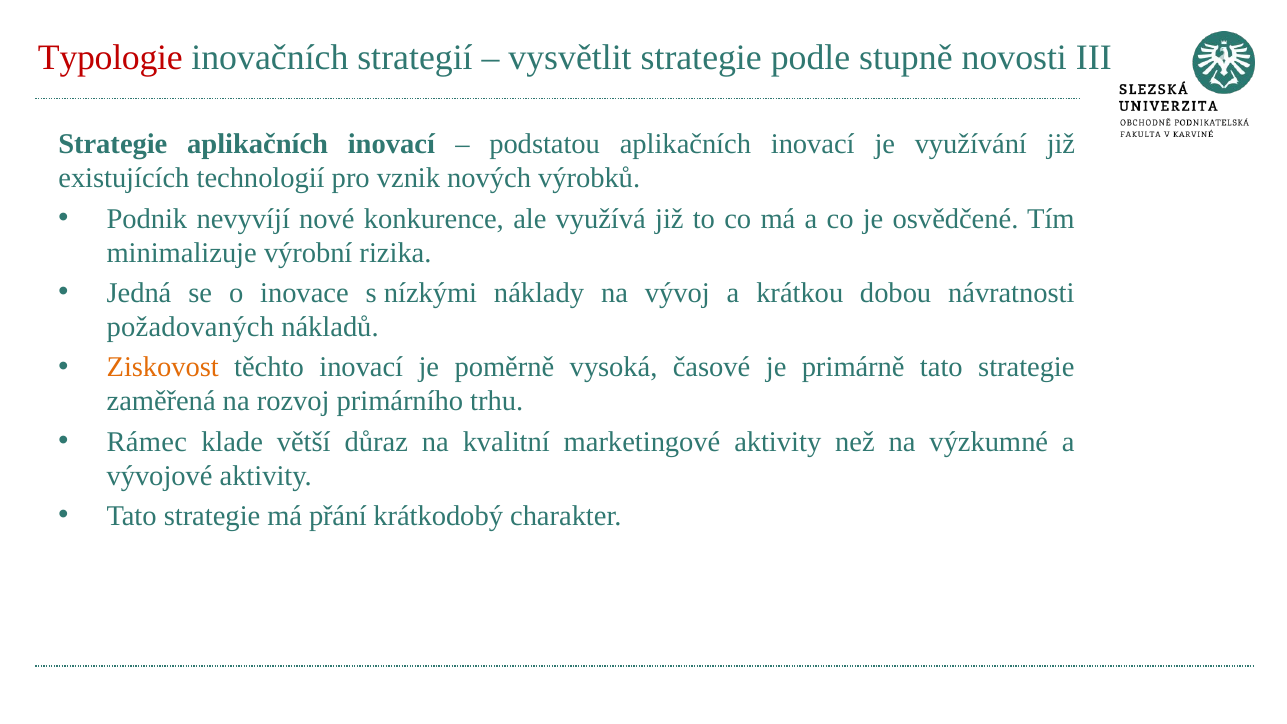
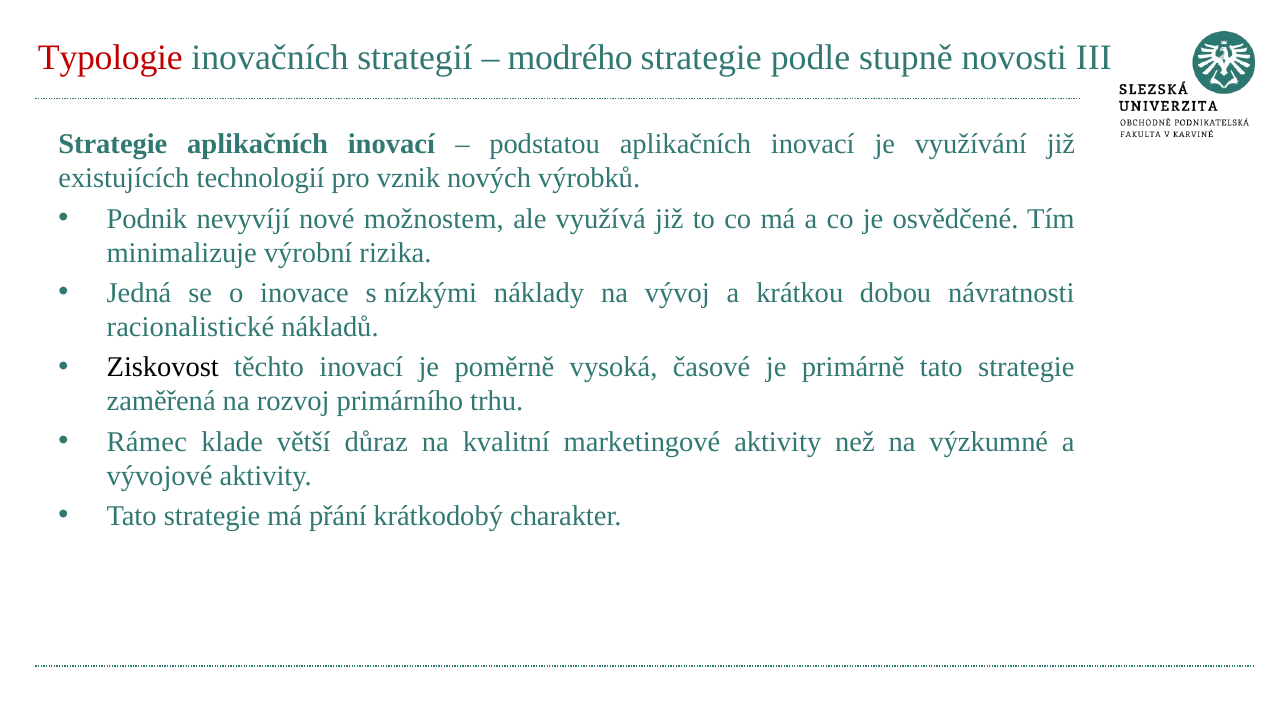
vysvětlit: vysvětlit -> modrého (570, 58)
konkurence: konkurence -> možnostem (434, 219)
požadovaných: požadovaných -> racionalistické (190, 327)
Ziskovost colour: orange -> black (163, 367)
